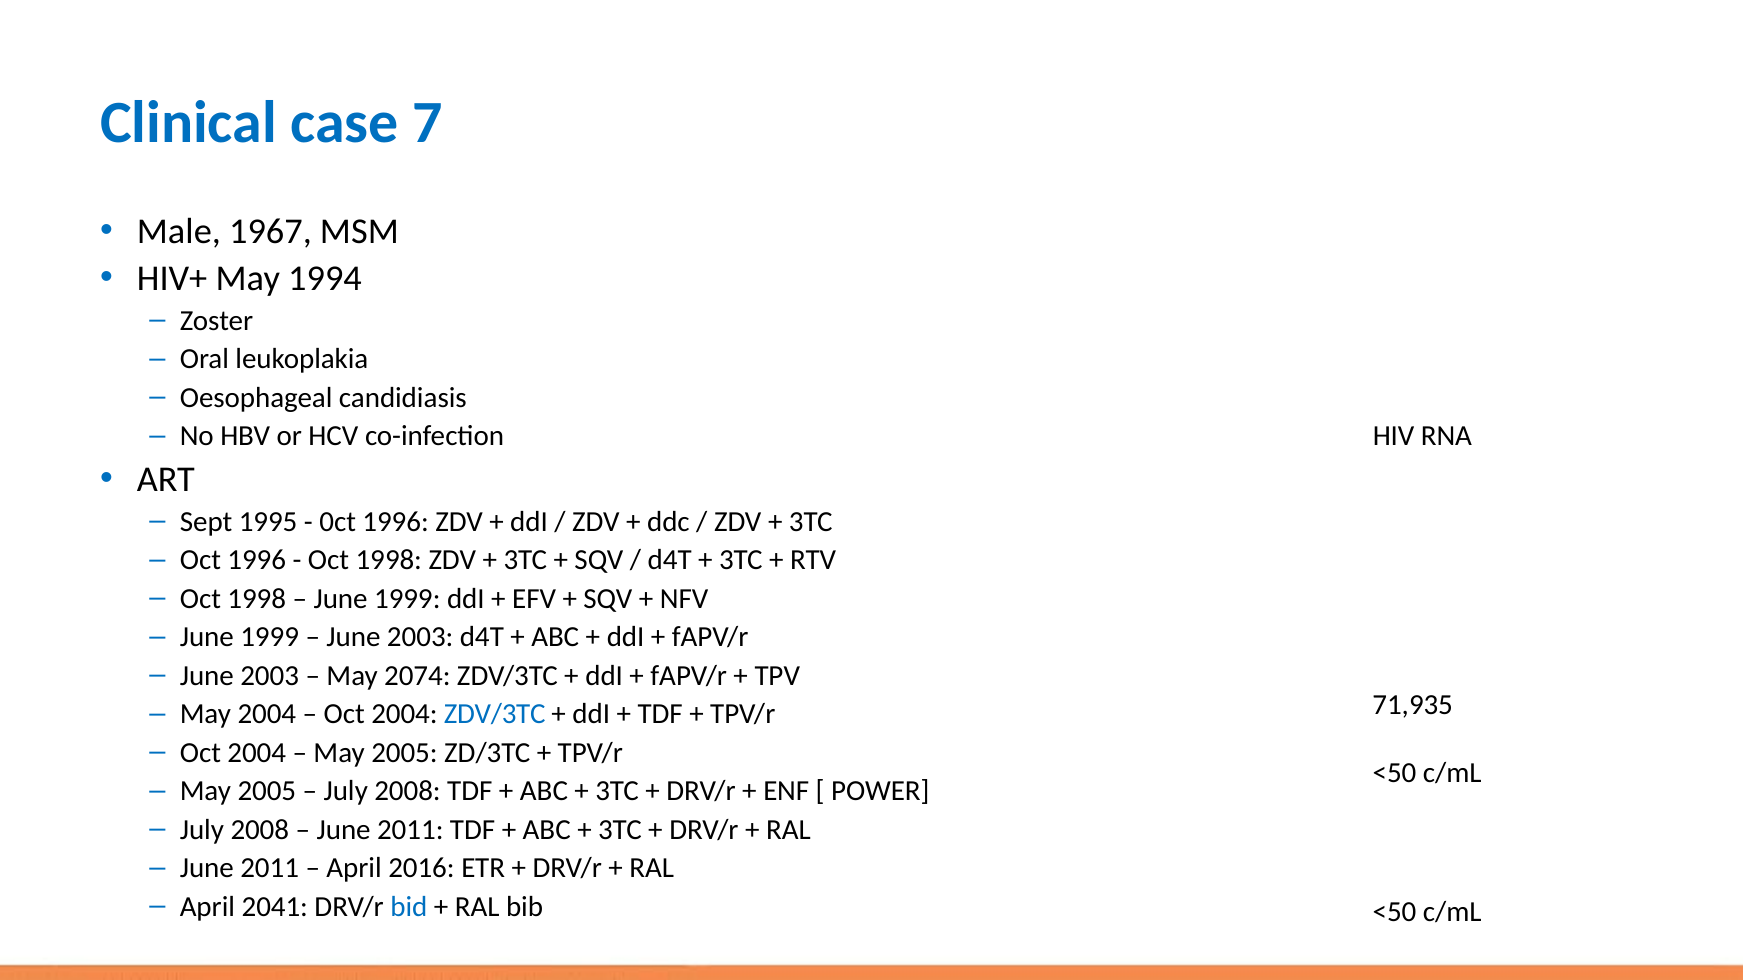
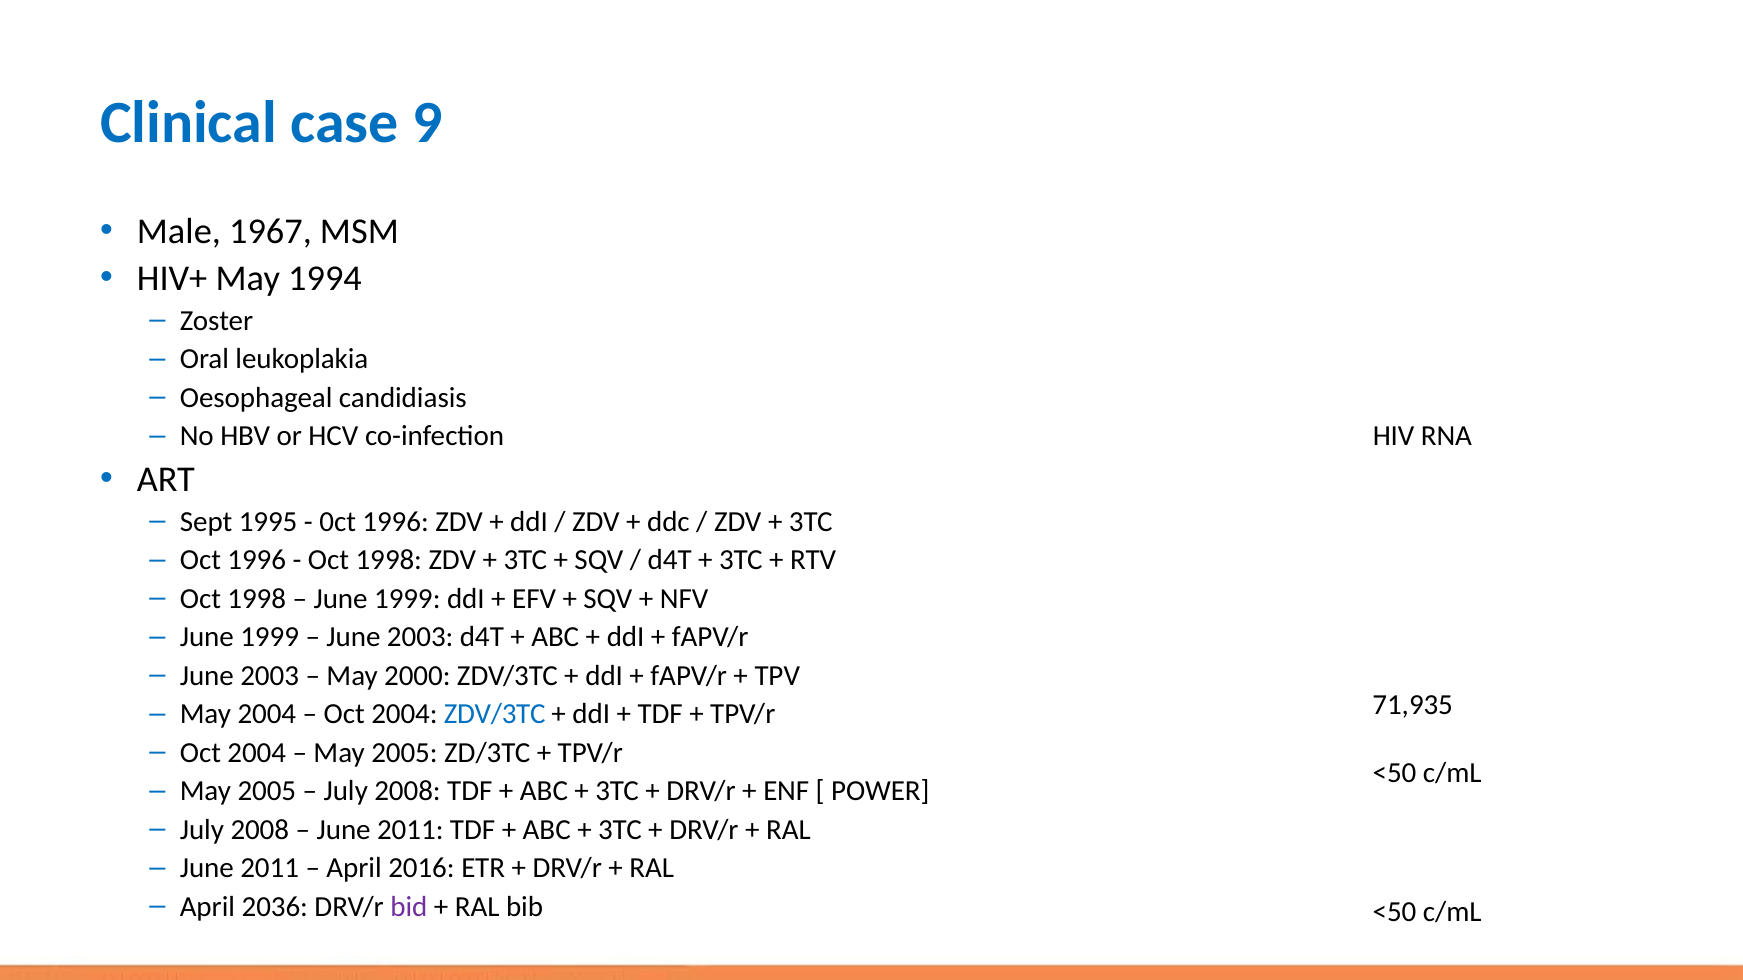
7: 7 -> 9 (427, 123)
2074: 2074 -> 2000 (417, 676)
2041: 2041 -> 2036 (275, 907)
bid colour: blue -> purple (409, 907)
